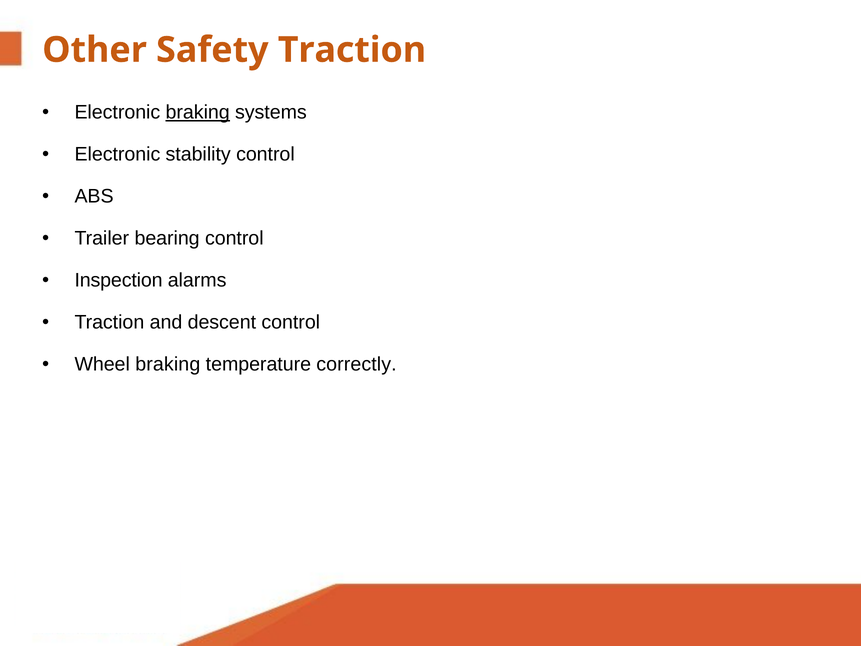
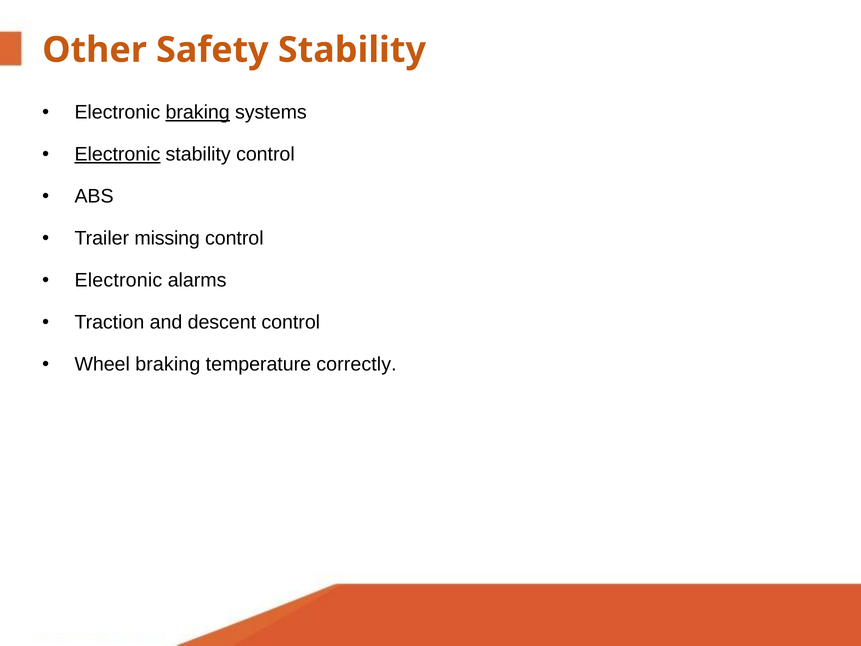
Safety Traction: Traction -> Stability (352, 50)
Electronic underline: none -> present (117, 154)
bearing: bearing -> missing (167, 238)
Inspection: Inspection -> Electronic (118, 280)
